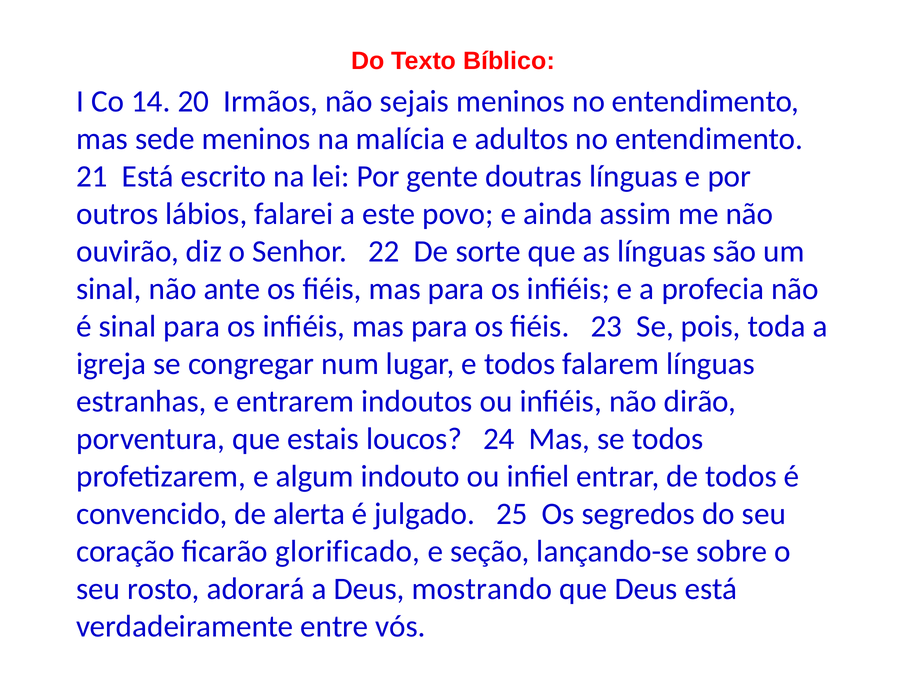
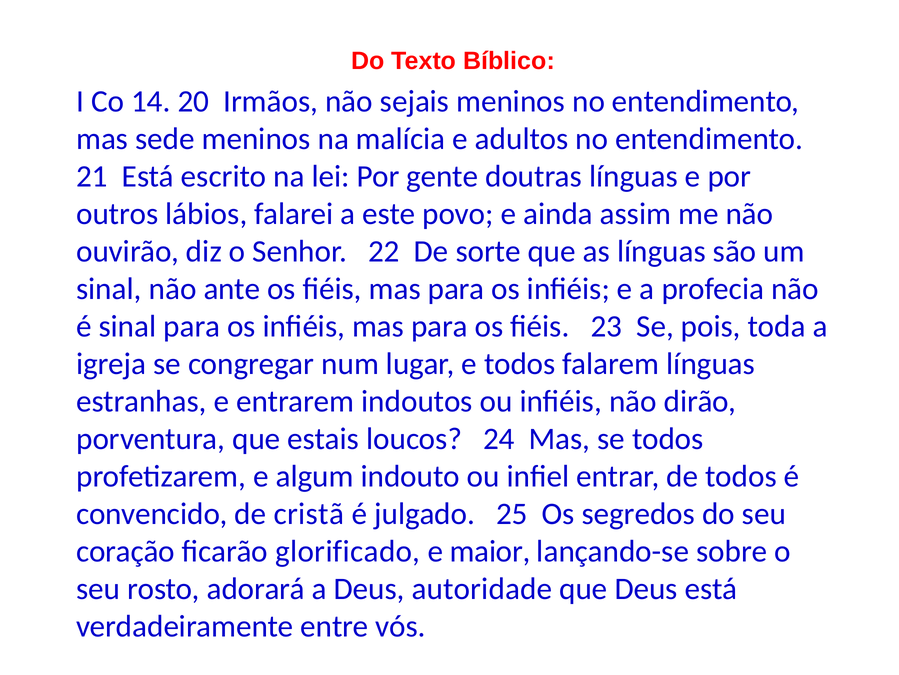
alerta: alerta -> cristã (309, 513)
seção: seção -> maior (490, 551)
mostrando: mostrando -> autoridade (482, 588)
